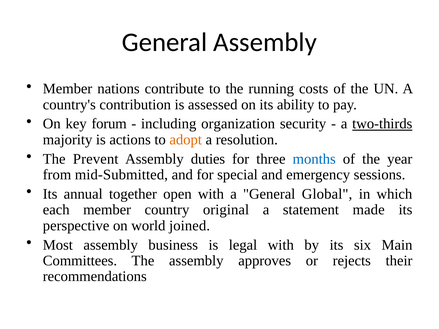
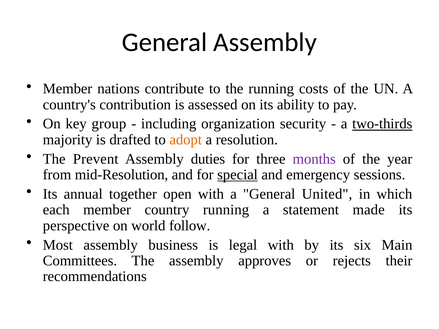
forum: forum -> group (109, 124)
actions: actions -> drafted (130, 140)
months colour: blue -> purple (314, 159)
mid-Submitted: mid-Submitted -> mid-Resolution (122, 175)
special underline: none -> present (238, 175)
Global: Global -> United (327, 194)
country original: original -> running (226, 210)
joined: joined -> follow (190, 226)
